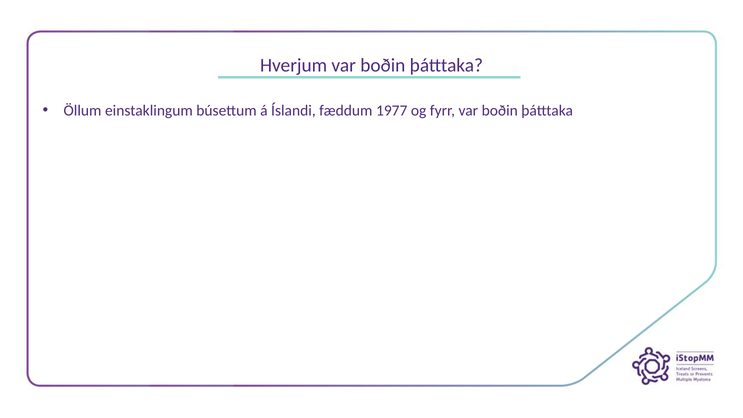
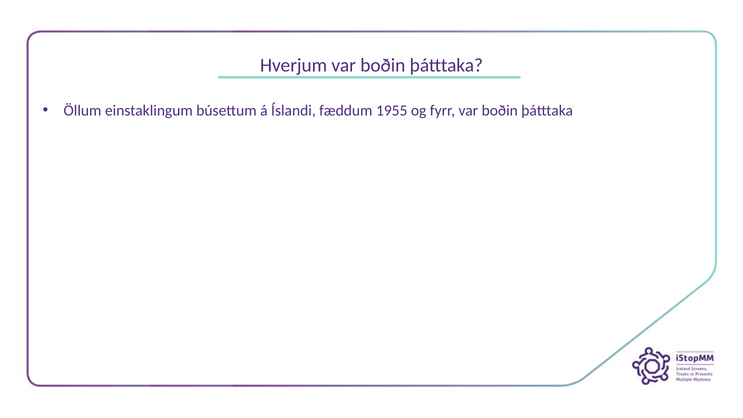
1977: 1977 -> 1955 (392, 111)
